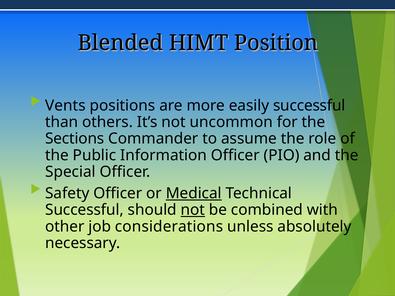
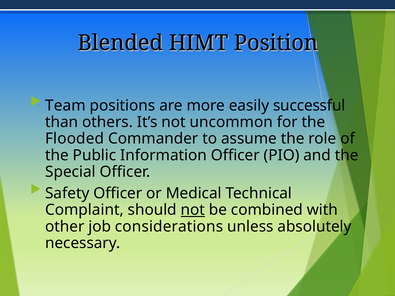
Vents: Vents -> Team (65, 106)
Sections: Sections -> Flooded (75, 139)
Medical underline: present -> none (194, 194)
Successful: Successful -> Complaint (84, 210)
